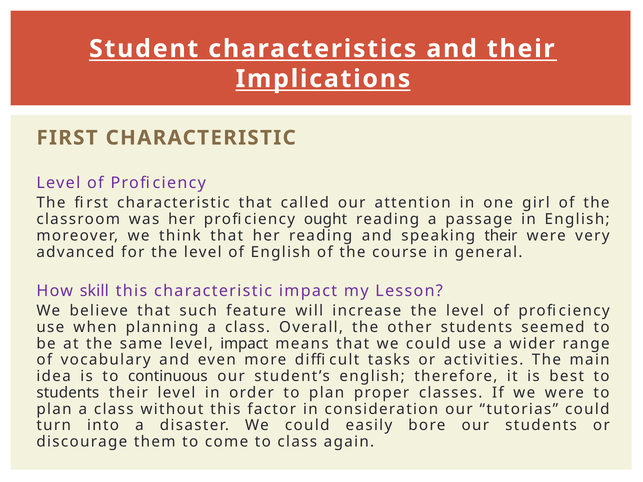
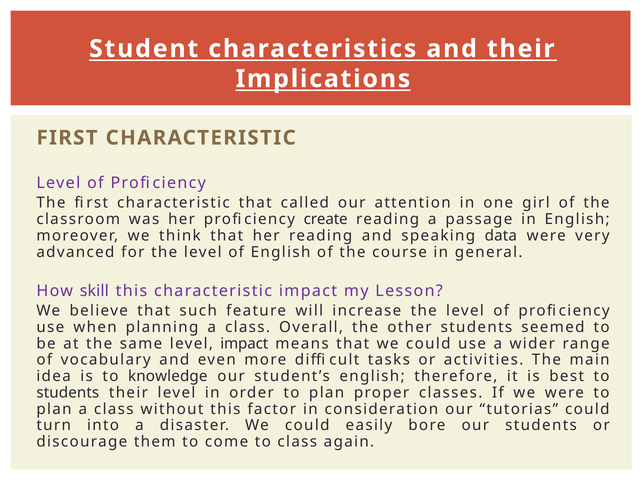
ought: ought -> create (326, 219)
speaking their: their -> data (501, 236)
continuous: continuous -> knowledge (168, 376)
